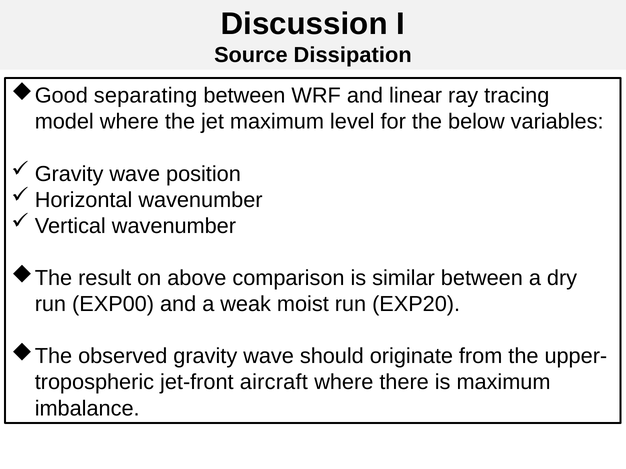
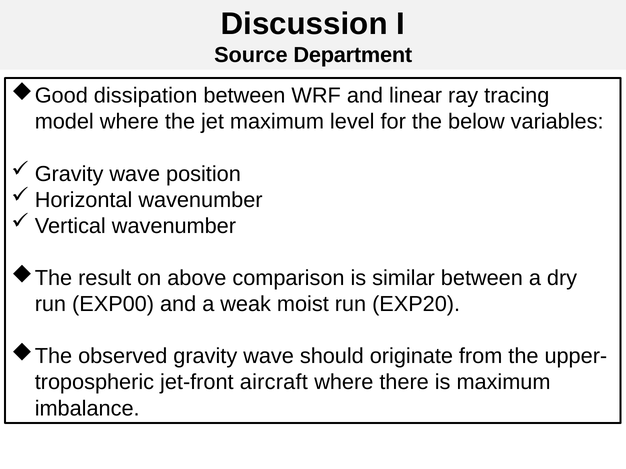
Dissipation: Dissipation -> Department (353, 55)
separating: separating -> dissipation (146, 96)
